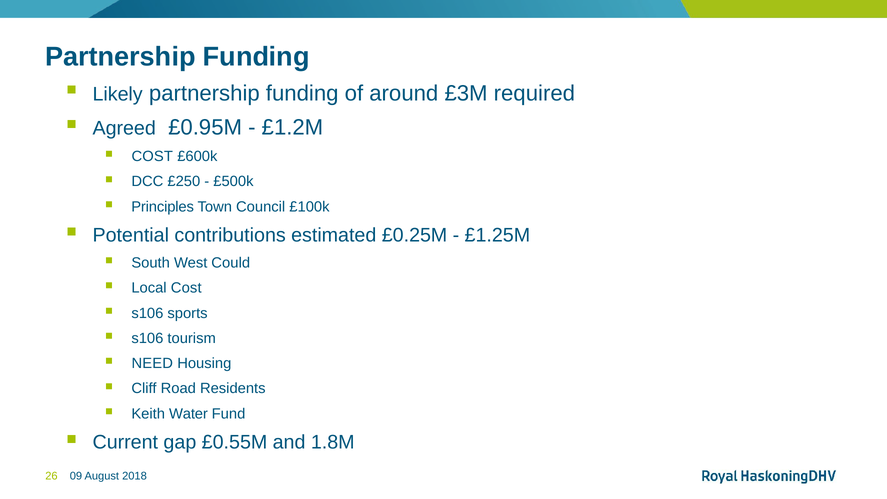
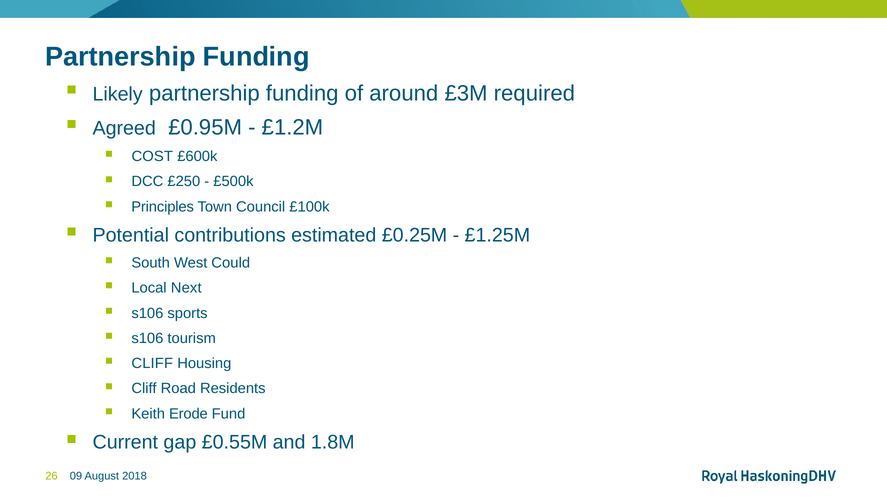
Local Cost: Cost -> Next (186, 288)
NEED: NEED -> CLIFF (152, 363)
Water: Water -> Erode (188, 414)
